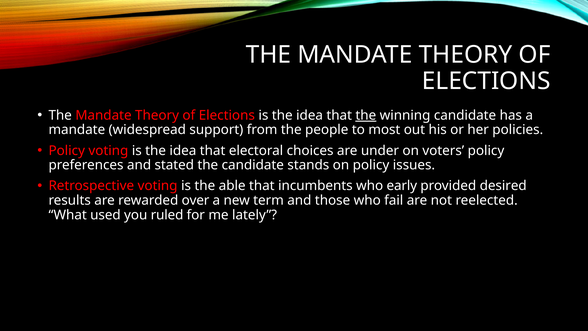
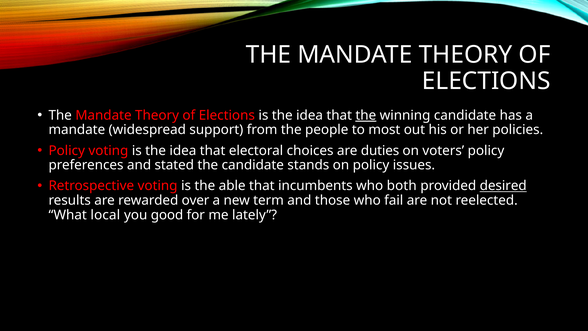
under: under -> duties (380, 150)
early: early -> both (402, 186)
desired underline: none -> present (503, 186)
used: used -> local (105, 215)
ruled: ruled -> good (167, 215)
